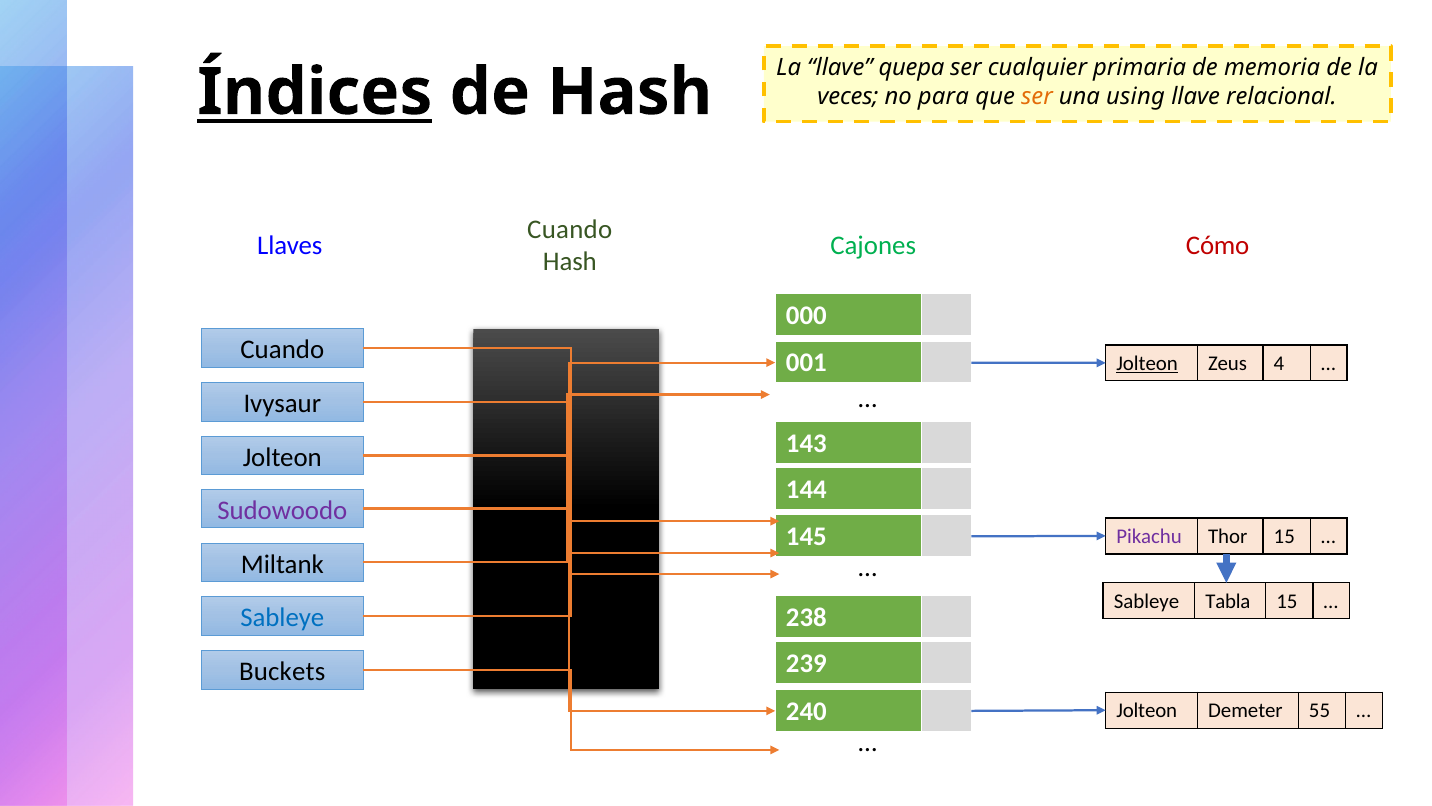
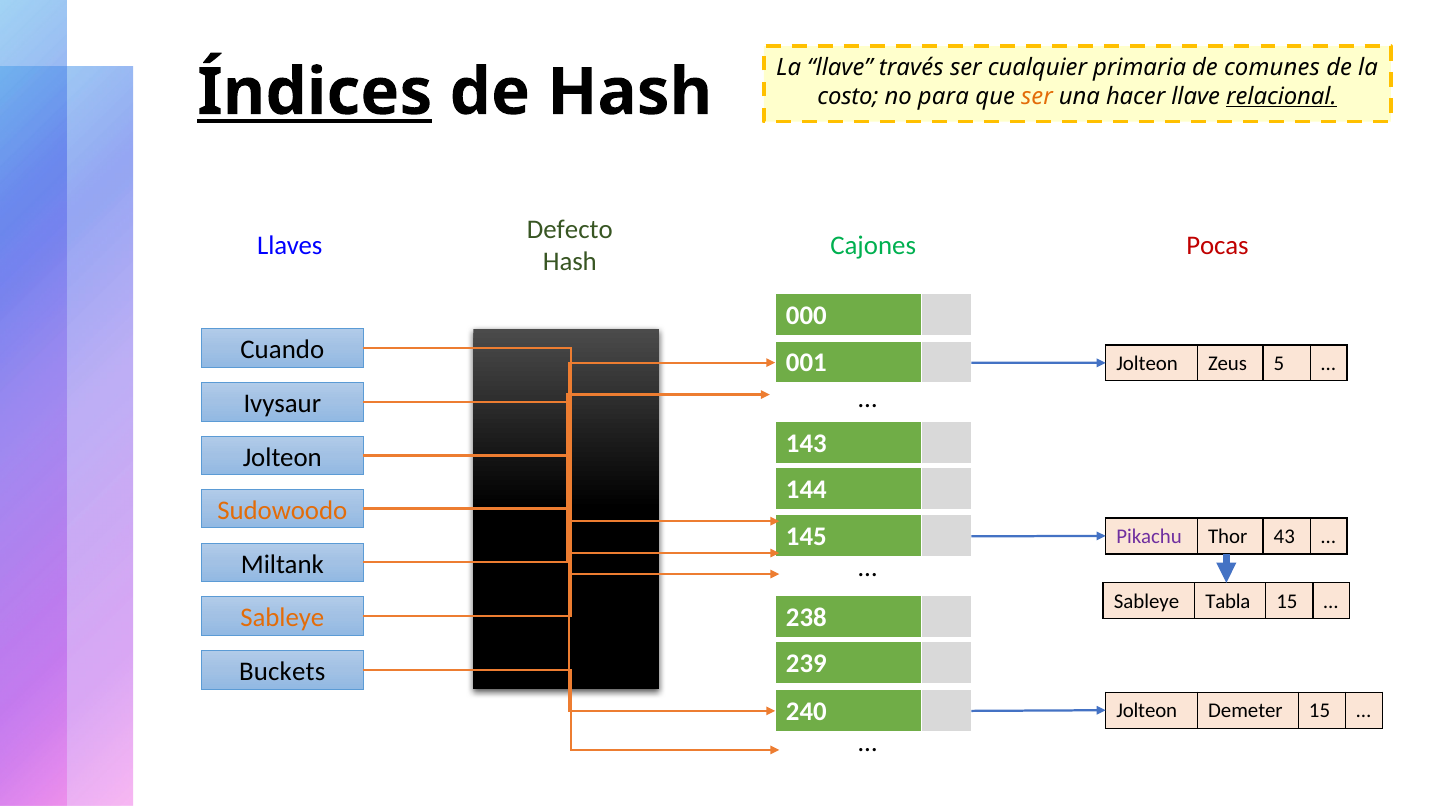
quepa: quepa -> través (911, 67)
memoria: memoria -> comunes (1272, 67)
veces: veces -> costo (848, 96)
using: using -> hacer (1136, 96)
relacional underline: none -> present (1281, 96)
Cuando: Cuando -> Defecto (570, 229)
Cómo: Cómo -> Pocas (1217, 246)
Jolteon underline: present -> none (1147, 363)
4: 4 -> 5 (1279, 363)
Sudowoodo colour: purple -> orange (282, 510)
Thor 15: 15 -> 43 (1284, 536)
Sableye colour: blue -> orange (282, 618)
Demeter 55: 55 -> 15 (1320, 710)
